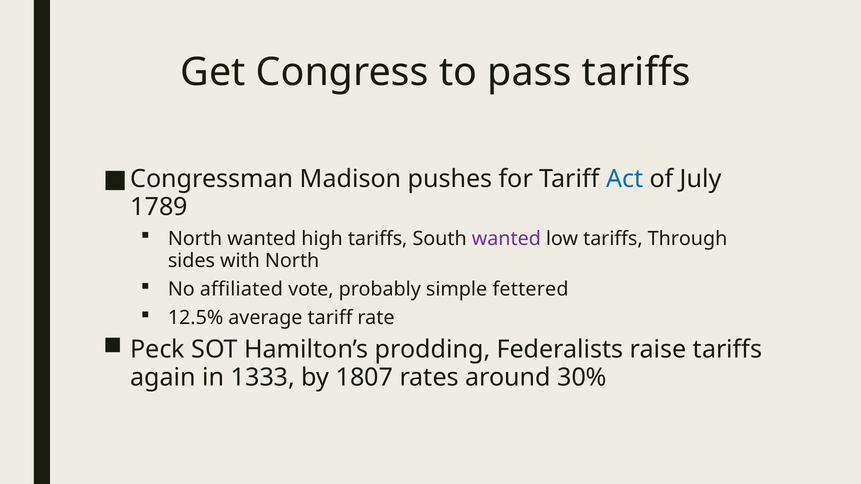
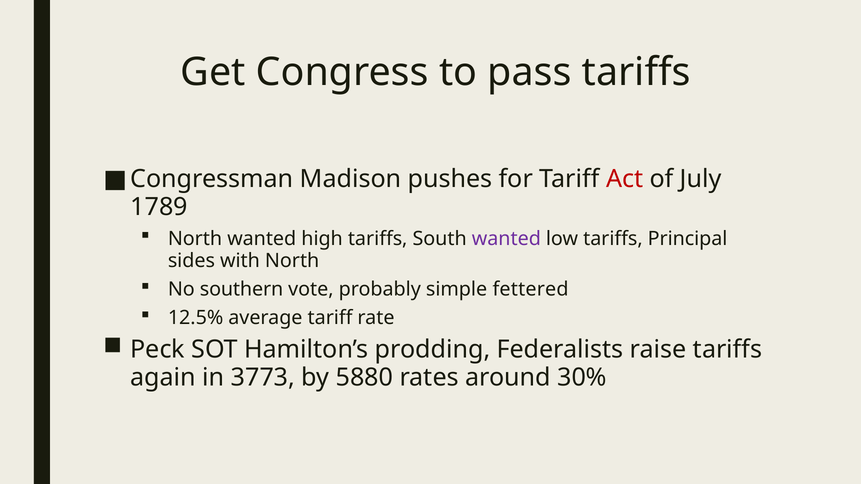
Act colour: blue -> red (625, 179)
Through: Through -> Principal (688, 239)
affiliated: affiliated -> southern (242, 289)
1333: 1333 -> 3773 (263, 378)
1807: 1807 -> 5880 (364, 378)
